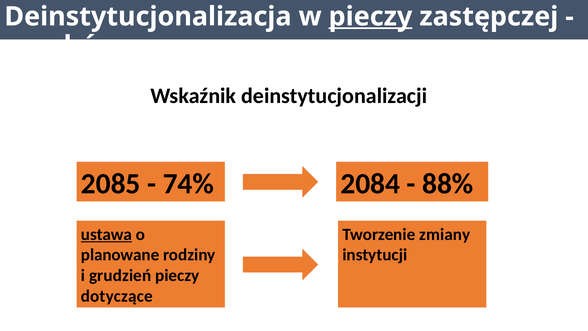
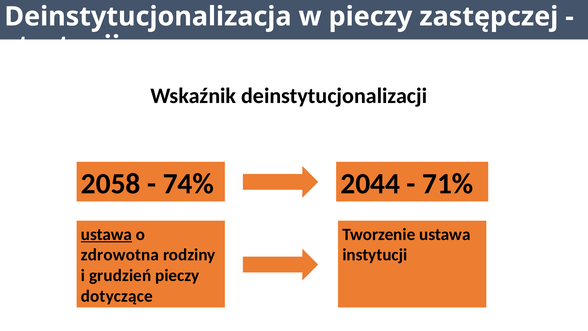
pieczy underline: present -> none (370, 17)
zasobów: zasobów -> strategii (62, 46)
2085: 2085 -> 2058 (111, 184)
2084: 2084 -> 2044 (370, 184)
88%: 88% -> 71% (448, 184)
Tworzenie zmiany: zmiany -> ustawa (445, 234)
planowane: planowane -> zdrowotna (120, 255)
